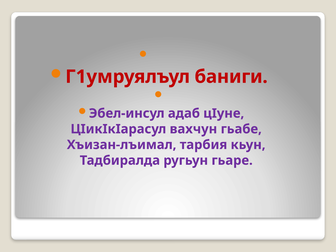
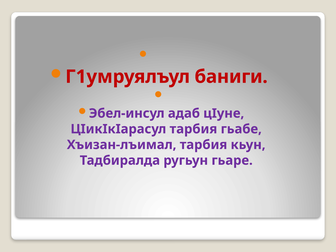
ЦIикIкIарасул вахчун: вахчун -> тарбия (193, 129)
